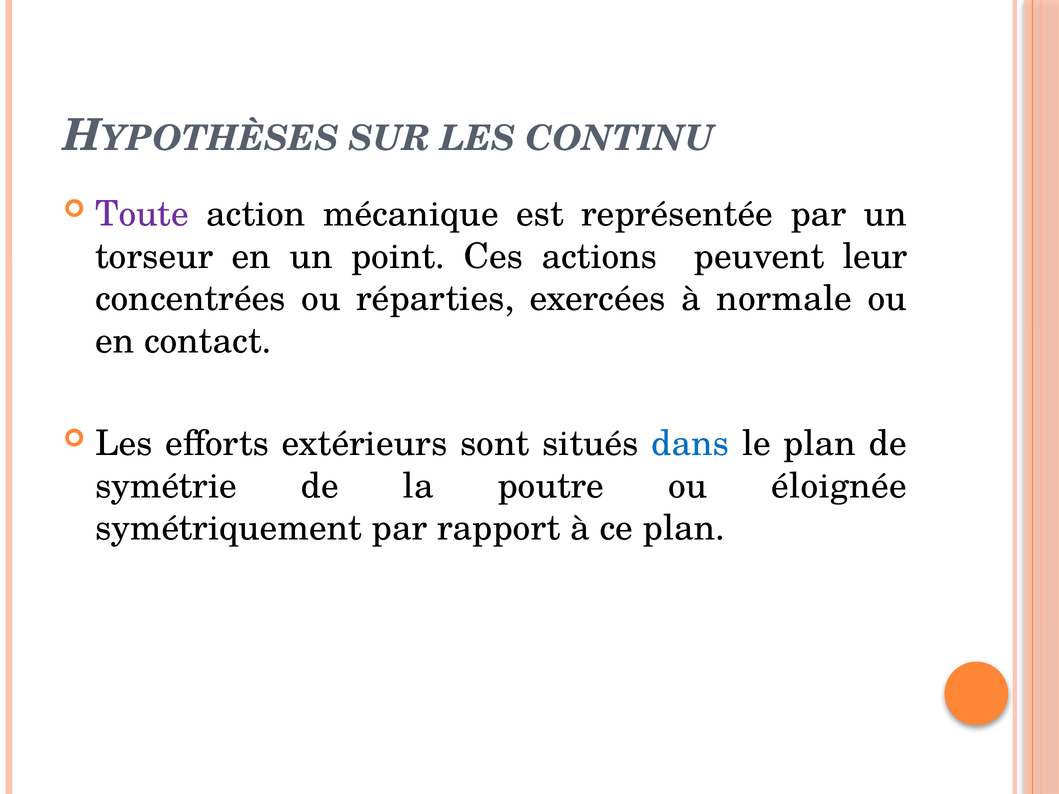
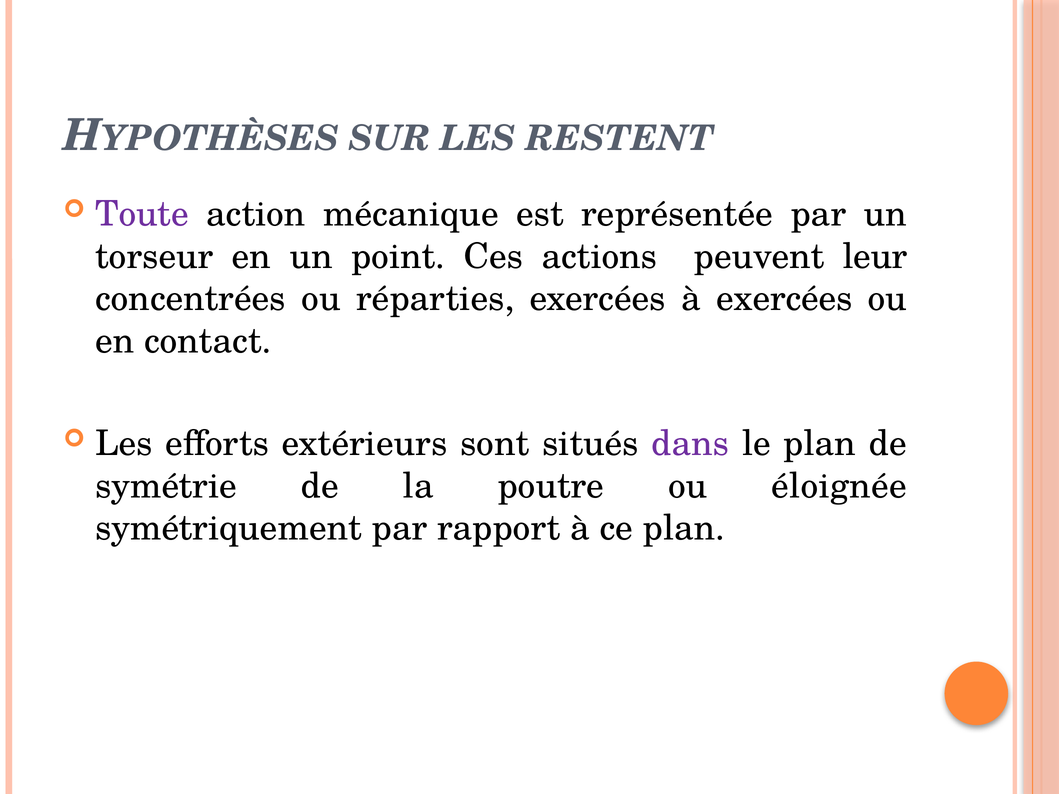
CONTINU: CONTINU -> RESTENT (620, 138)
à normale: normale -> exercées (784, 299)
dans colour: blue -> purple (690, 444)
